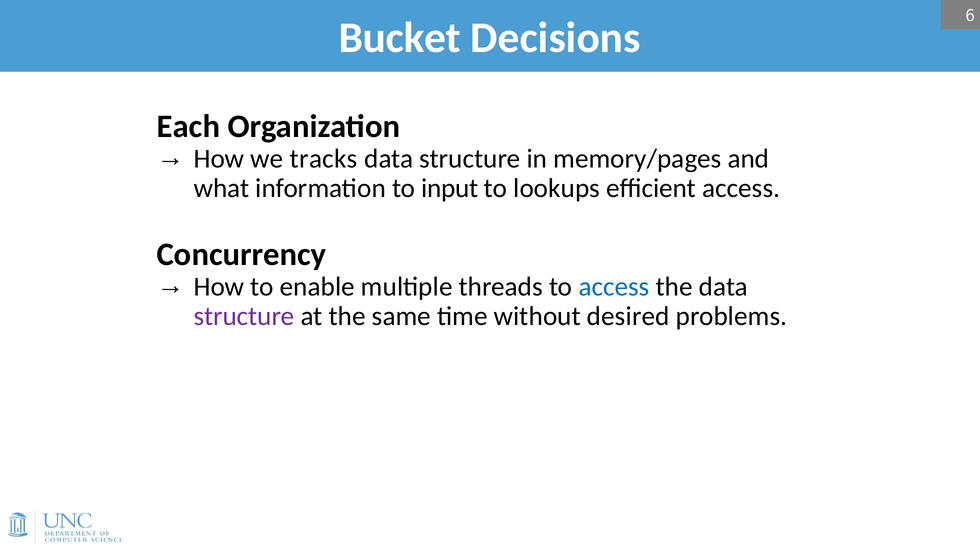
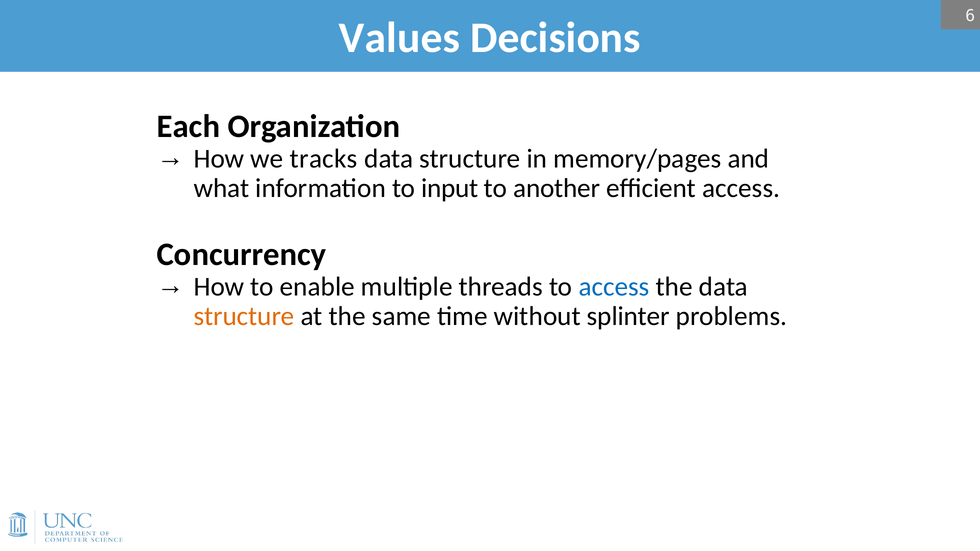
Bucket: Bucket -> Values (400, 38)
lookups: lookups -> another (557, 188)
structure colour: purple -> orange (244, 316)
desired: desired -> splinter (628, 316)
